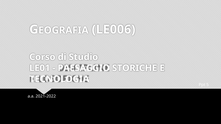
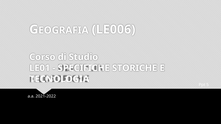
PAESAGGIO: PAESAGGIO -> SPECIFICHE (84, 68)
